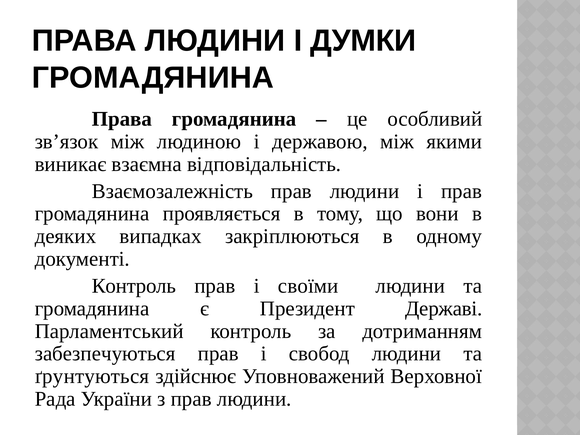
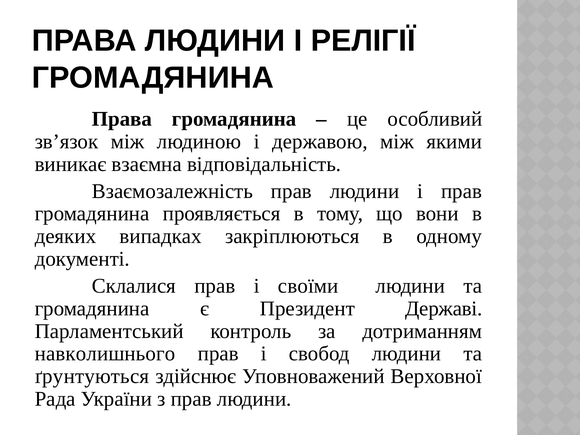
ДУМКИ: ДУМКИ -> РЕЛІГІЇ (363, 41)
Контроль: Контроль -> Склалися (134, 286)
забезпечуються: забезпечуються -> навколишнього (105, 354)
